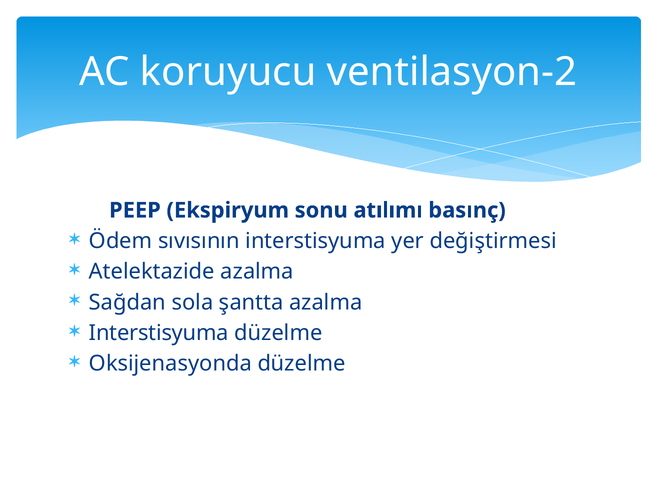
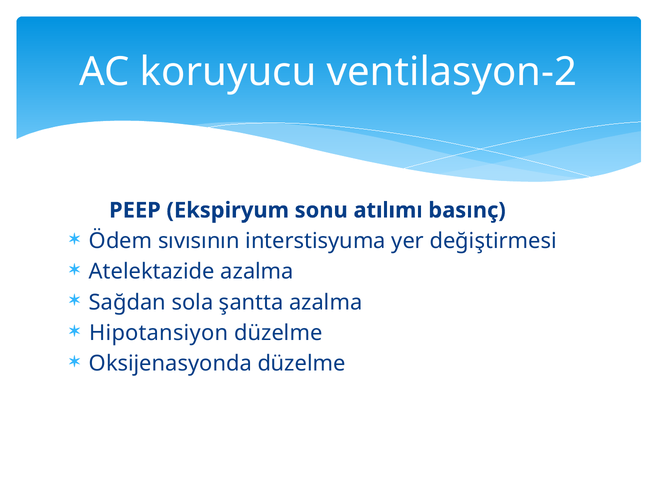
Interstisyuma: Interstisyuma -> Hipotansiyon (159, 333)
